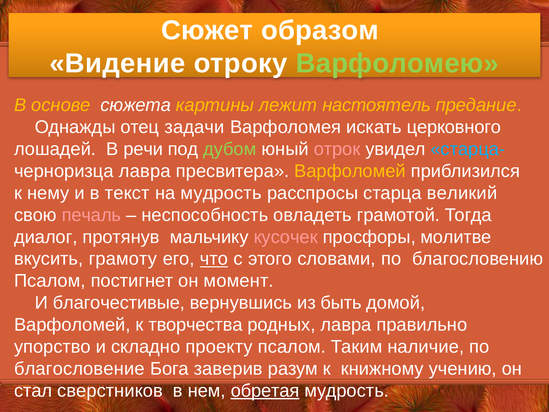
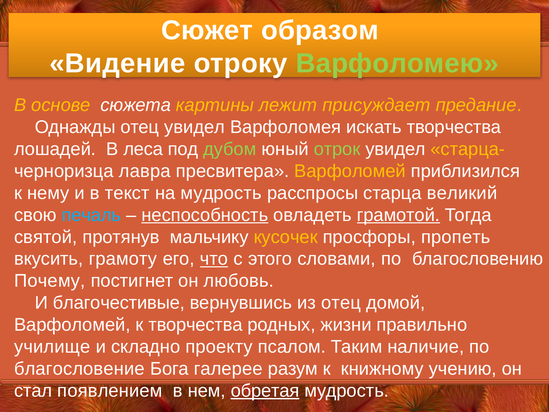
настоятель: настоятель -> присуждает (376, 105)
отец задачи: задачи -> увидел (195, 127)
искать церковного: церковного -> творчества (454, 127)
речи: речи -> леса (143, 149)
отрок colour: pink -> light green (337, 149)
старца- colour: light blue -> yellow (468, 149)
печаль colour: pink -> light blue (91, 215)
неспособность underline: none -> present (205, 215)
грамотой underline: none -> present (398, 215)
диалог: диалог -> святой (46, 237)
кусочек colour: pink -> yellow (286, 237)
молитве: молитве -> пропеть (456, 237)
Псалом: Псалом -> Почему (50, 281)
момент: момент -> любовь (239, 281)
из быть: быть -> отец (341, 303)
родных лавра: лавра -> жизни (346, 325)
упорство: упорство -> училище (52, 347)
заверив: заверив -> галерее (228, 369)
сверстников: сверстников -> появлением (110, 391)
